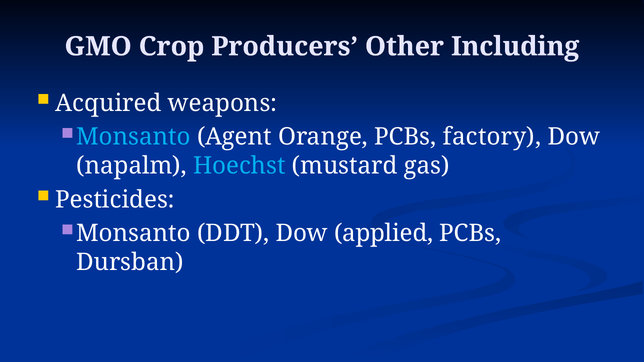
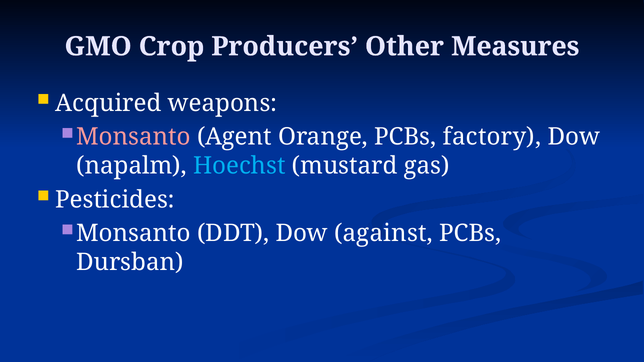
Including: Including -> Measures (515, 47)
Monsanto colour: light blue -> pink (134, 137)
applied: applied -> against (383, 234)
